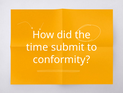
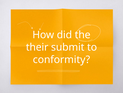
time: time -> their (37, 47)
